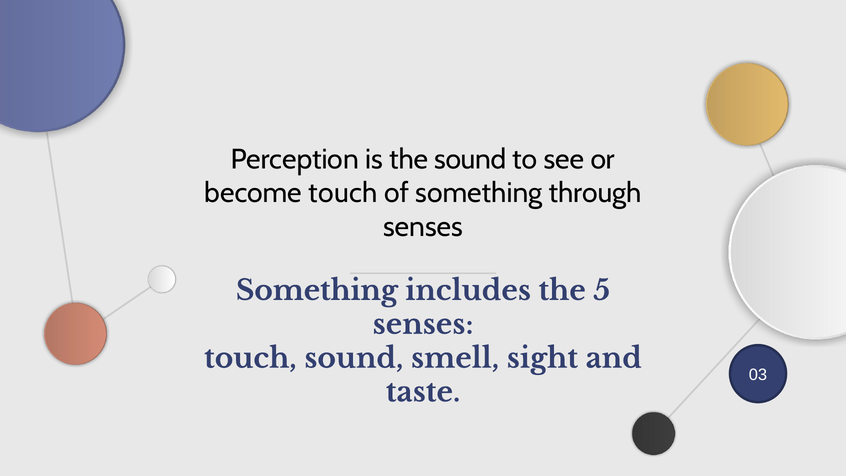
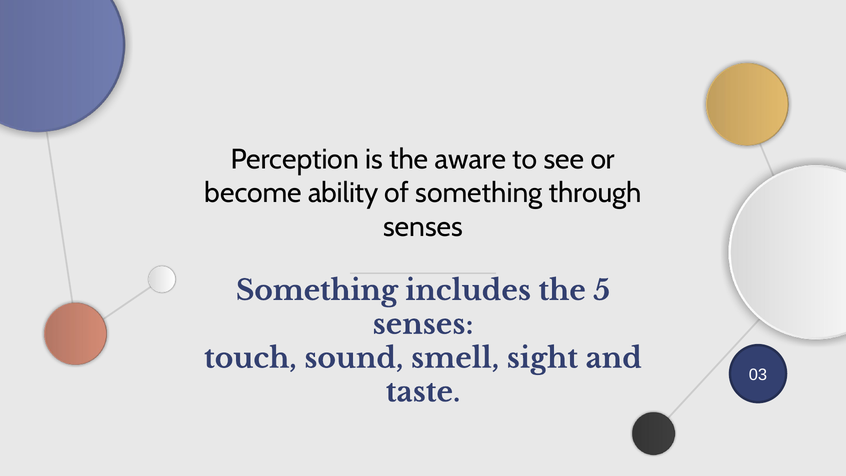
the sound: sound -> aware (470, 159)
become touch: touch -> ability (343, 193)
